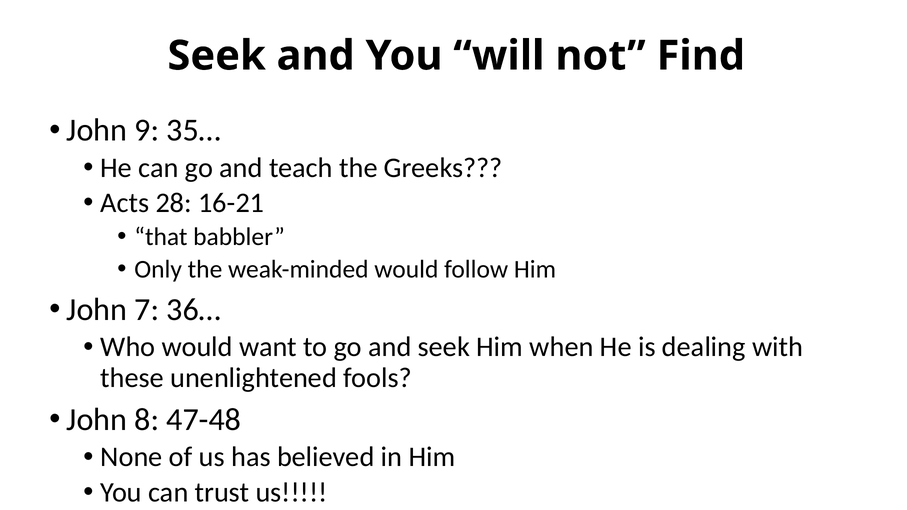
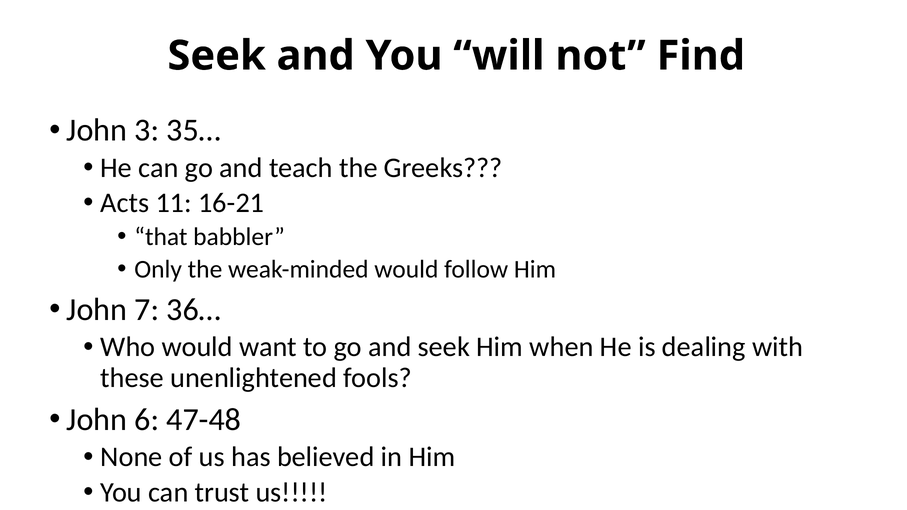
9: 9 -> 3 (147, 130)
28: 28 -> 11 (174, 203)
8: 8 -> 6 (147, 420)
